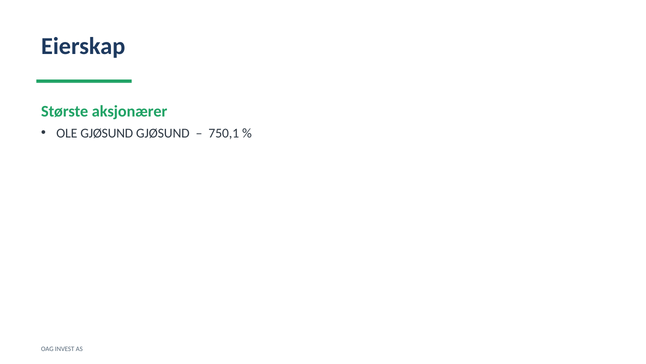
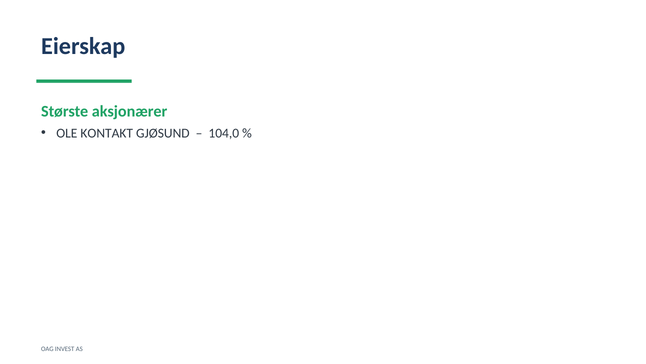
OLE GJØSUND: GJØSUND -> KONTAKT (107, 133)
750,1: 750,1 -> 104,0 (224, 133)
